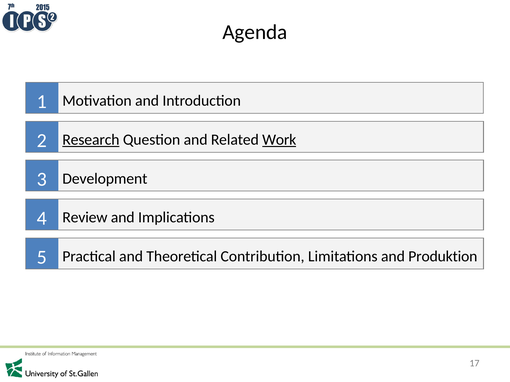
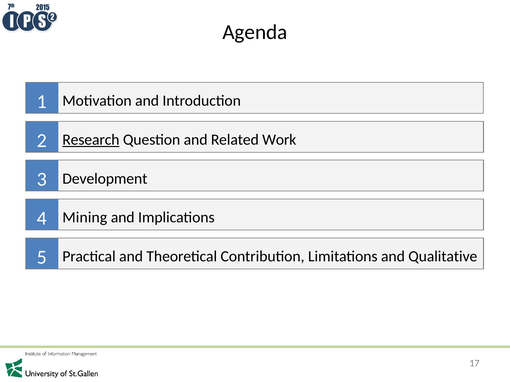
Work underline: present -> none (279, 140)
Review: Review -> Mining (85, 218)
Produktion: Produktion -> Qualitative (443, 257)
